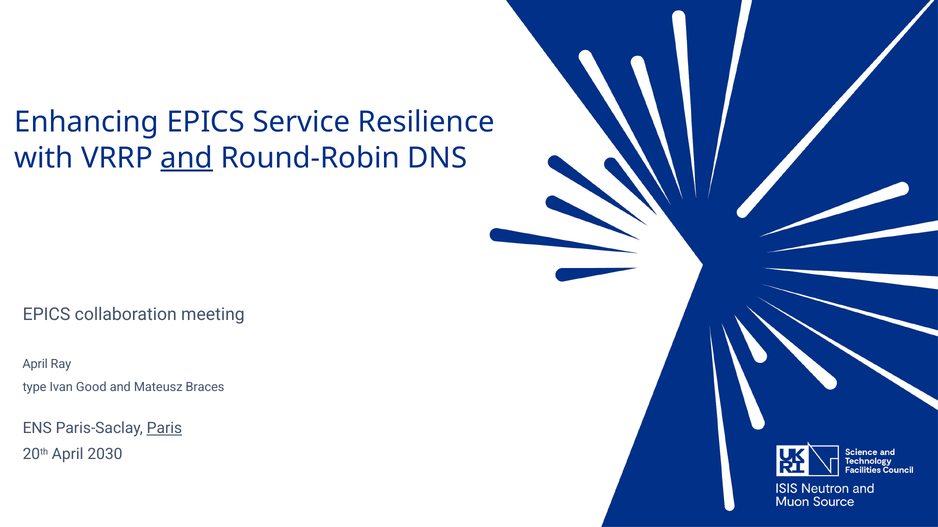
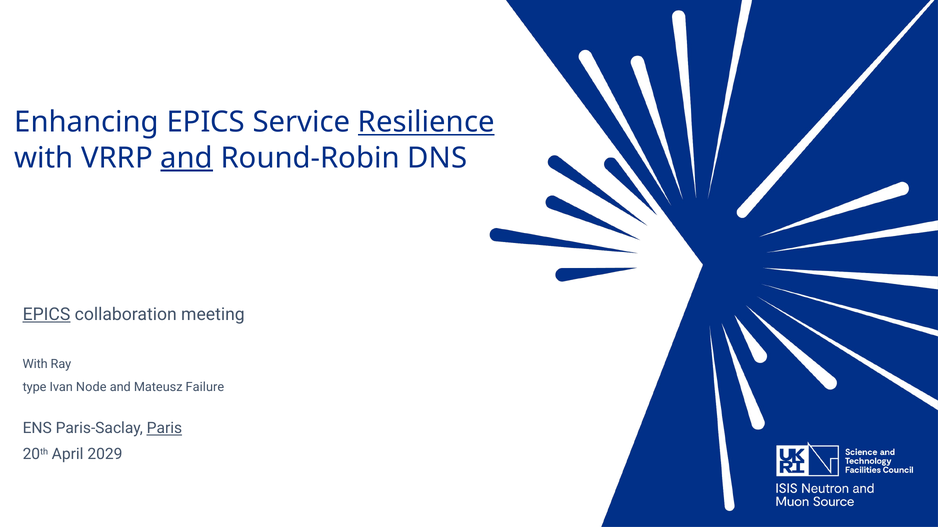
Resilience underline: none -> present (426, 122)
EPICS underline: none -> present (46, 315)
April: April -> With (35, 365)
Good: Good -> Node (91, 388)
Braces: Braces -> Failure (205, 388)
2030: 2030 -> 2029 (105, 455)
